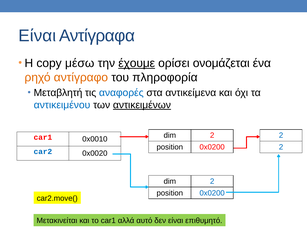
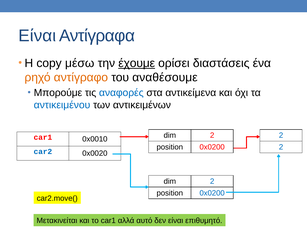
ονομάζεται: ονομάζεται -> διαστάσεις (221, 63)
πληροφορία: πληροφορία -> αναθέσουμε (165, 78)
Μεταβλητή: Μεταβλητή -> Μπορούμε (58, 93)
αντικειμένων underline: present -> none (142, 105)
